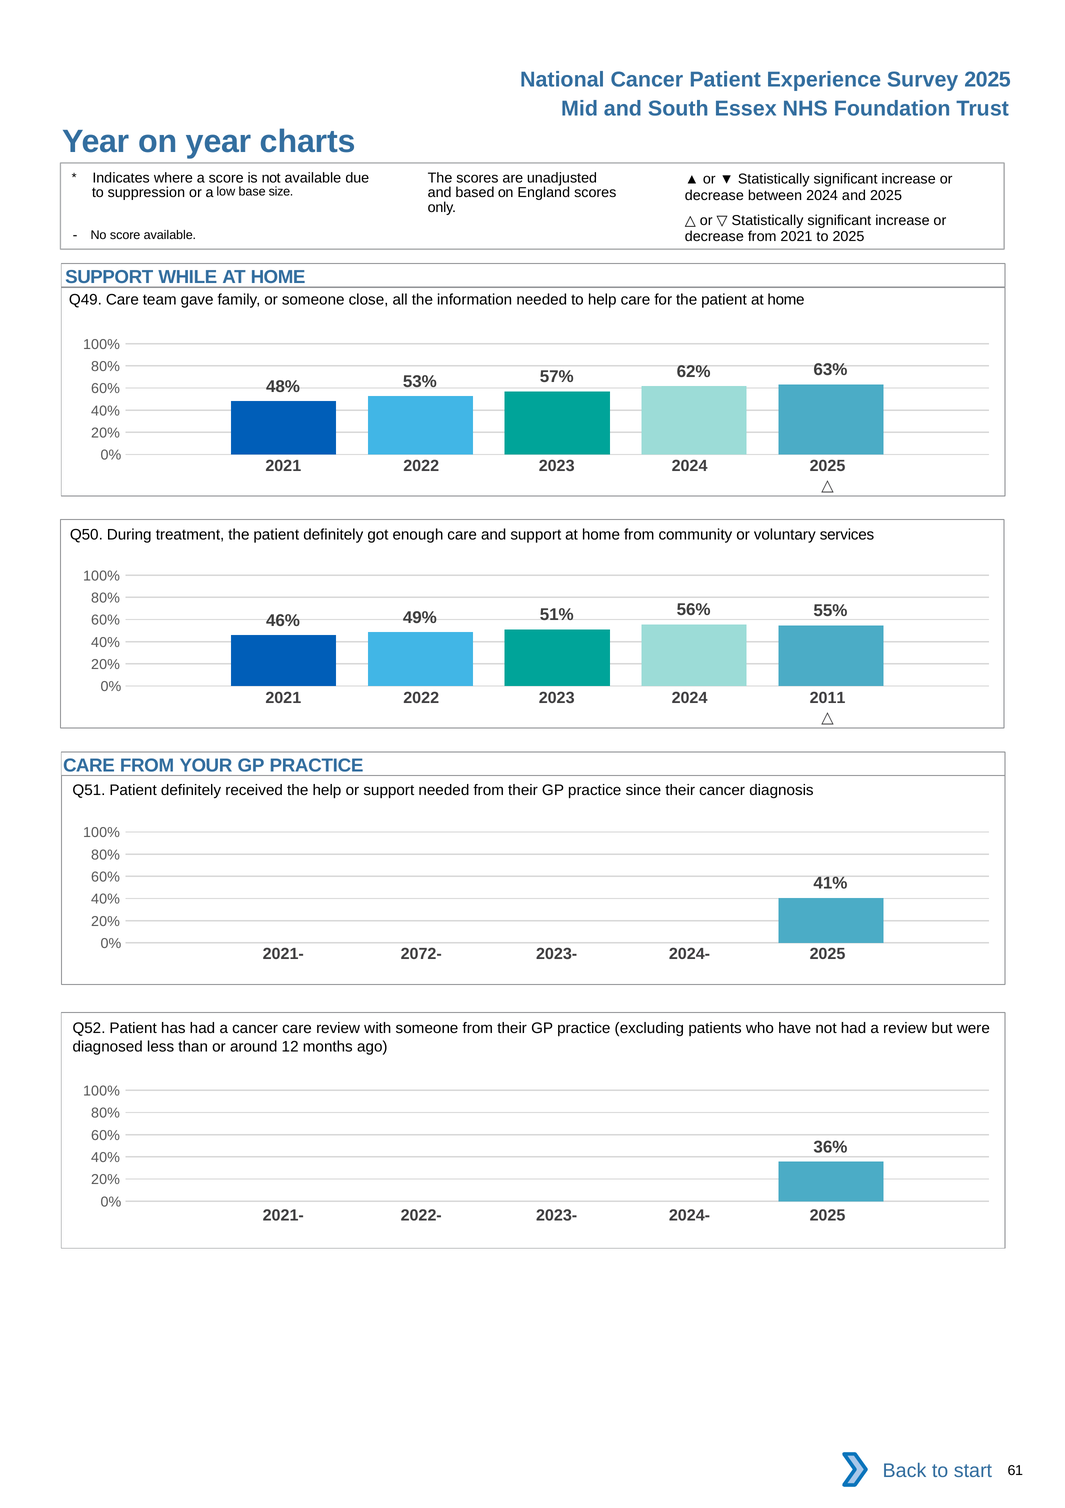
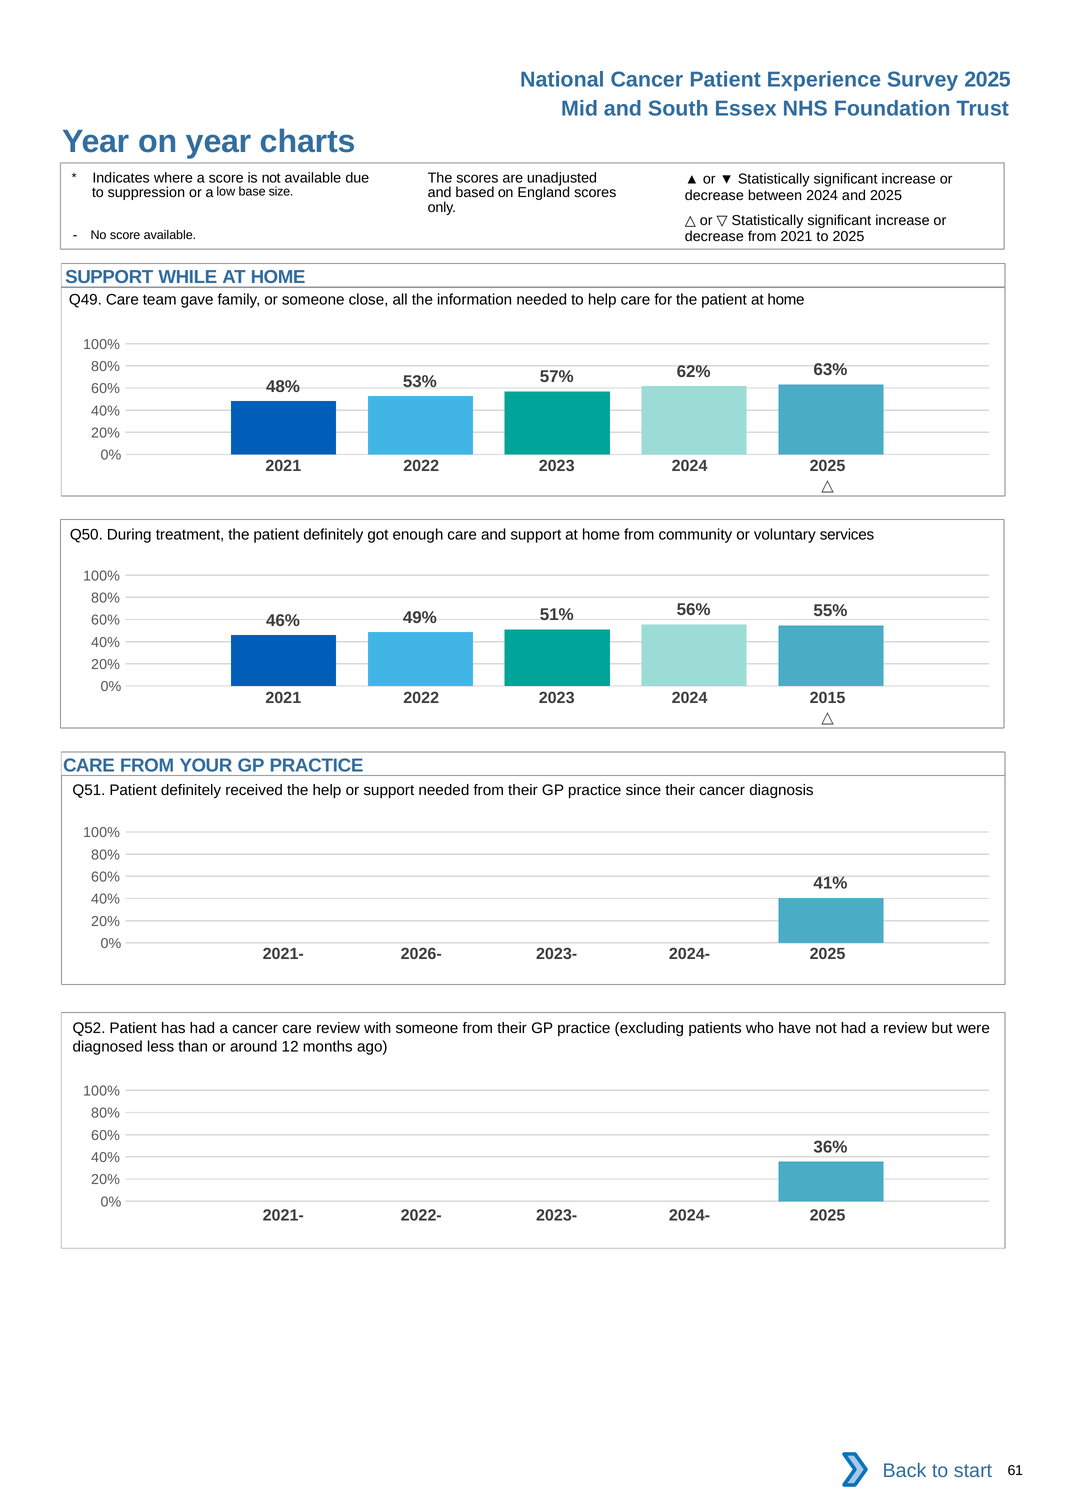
2011: 2011 -> 2015 (828, 698)
2072-: 2072- -> 2026- (421, 954)
